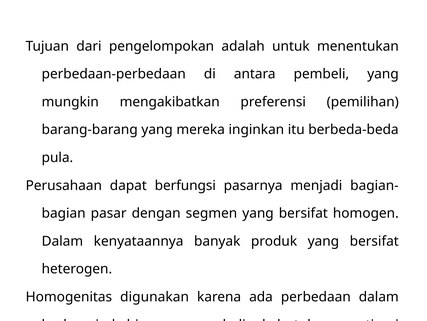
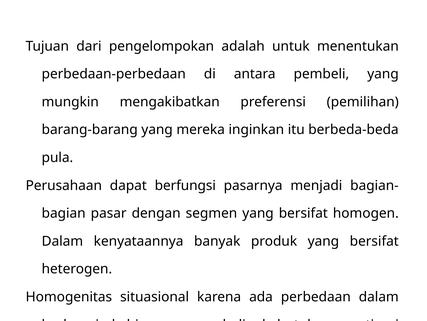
digunakan: digunakan -> situasional (155, 296)
